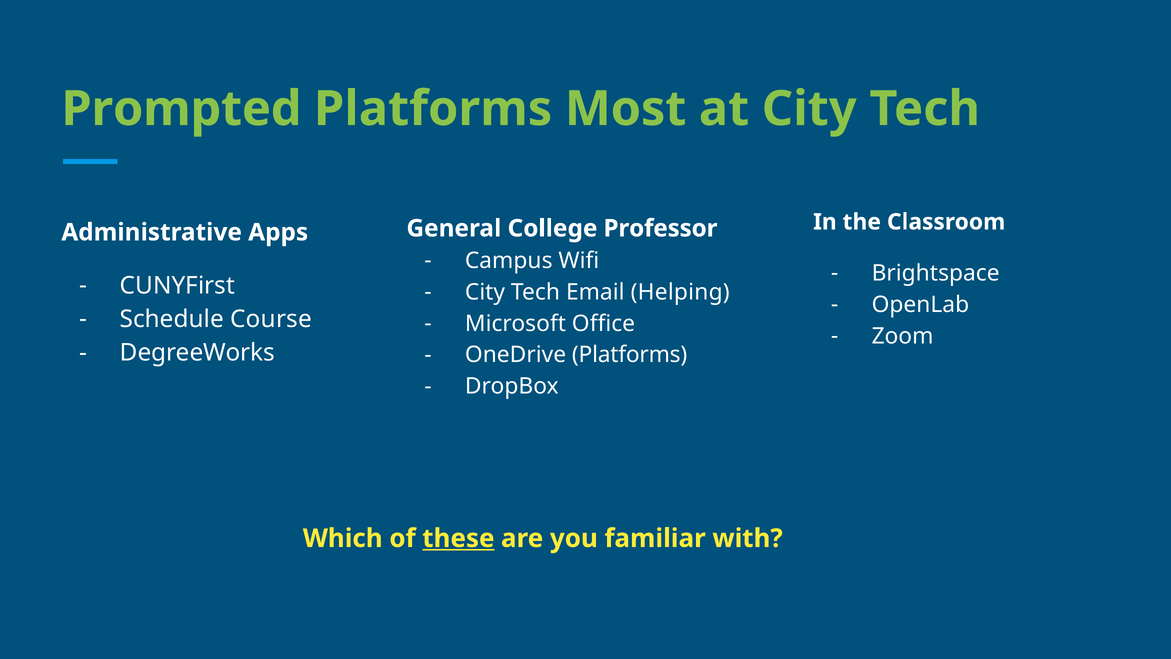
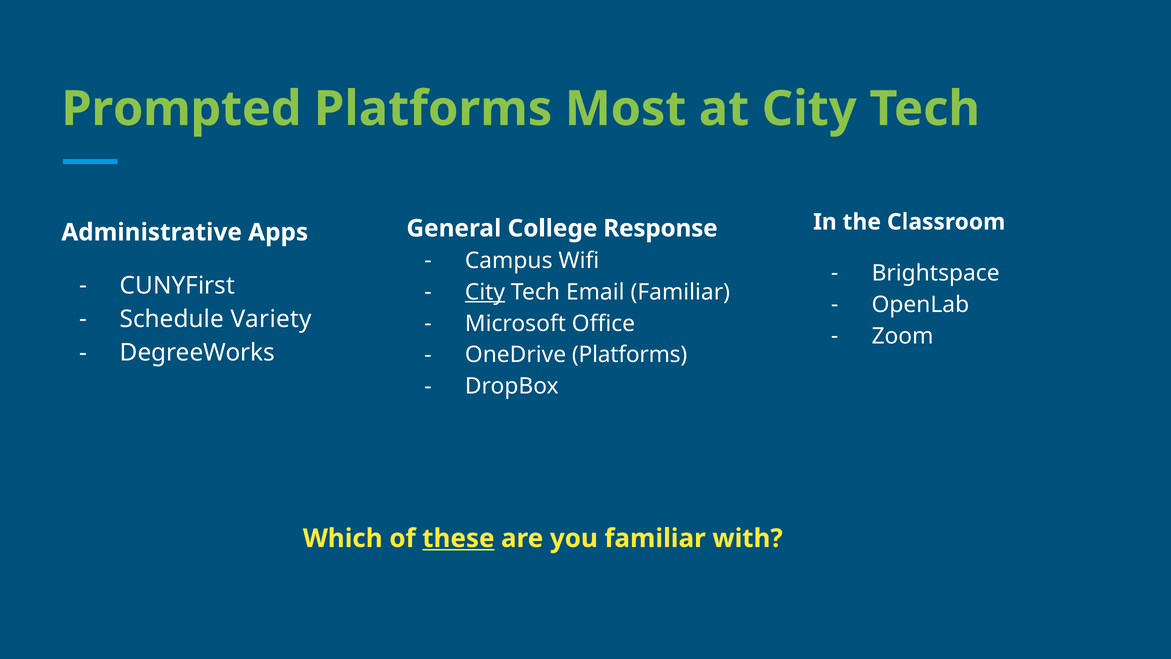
Professor: Professor -> Response (660, 228)
City underline: none -> present (485, 292)
Email Helping: Helping -> Familiar (680, 292)
Course: Course -> Variety (271, 319)
